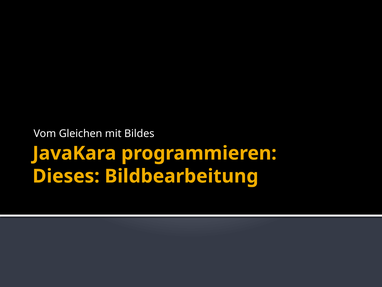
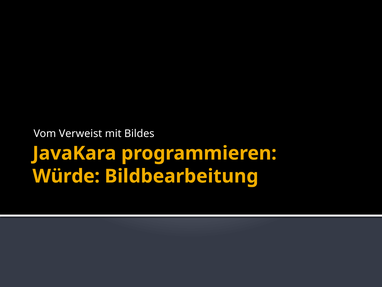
Gleichen: Gleichen -> Verweist (81, 133)
Dieses: Dieses -> Würde (66, 176)
